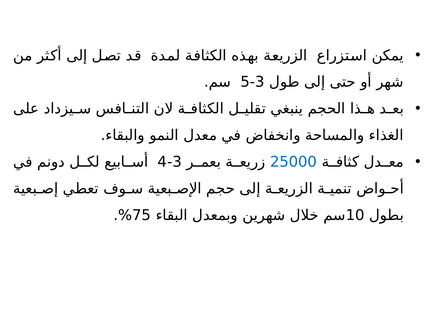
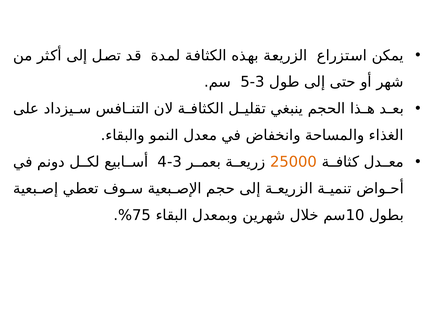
25000 colour: blue -> orange (294, 162)
